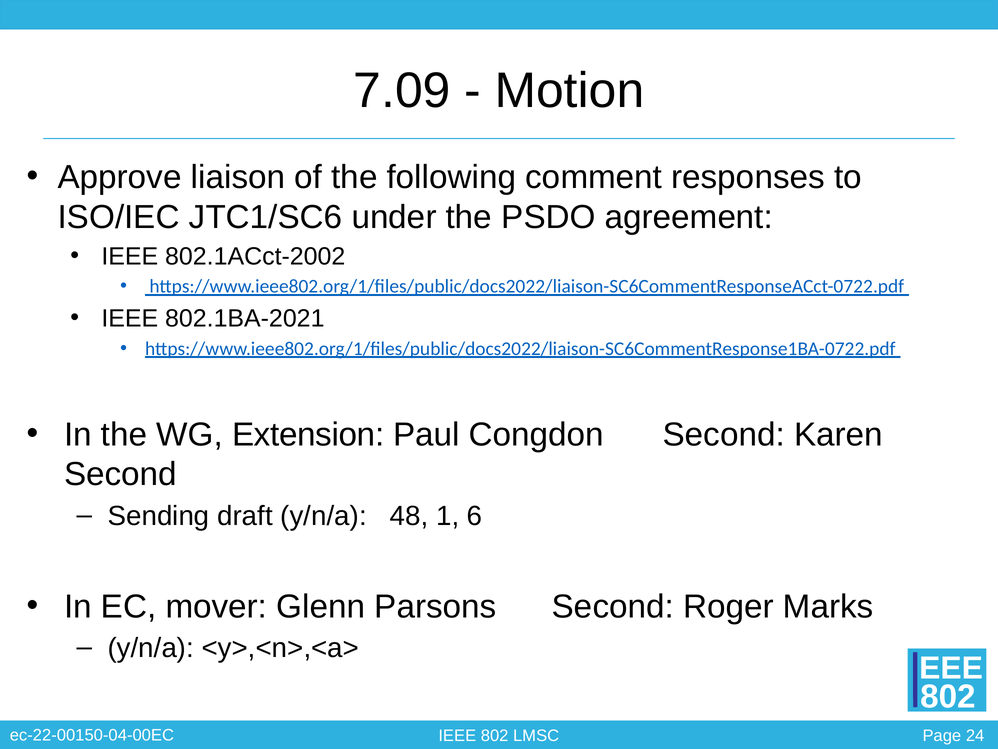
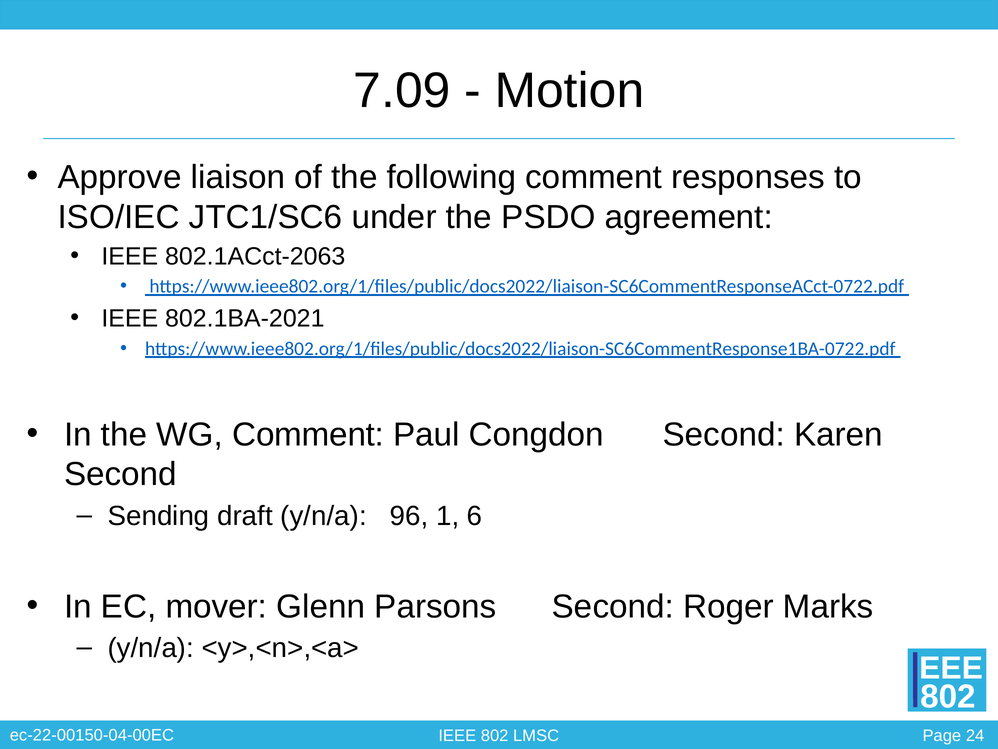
802.1ACct-2002: 802.1ACct-2002 -> 802.1ACct-2063 (255, 256)
WG Extension: Extension -> Comment (308, 434)
48: 48 -> 96 (409, 516)
